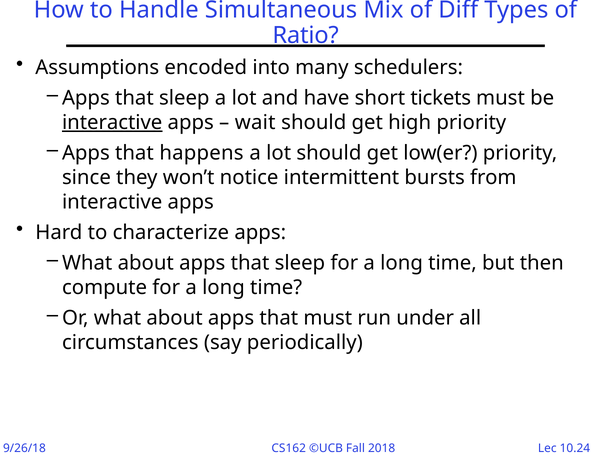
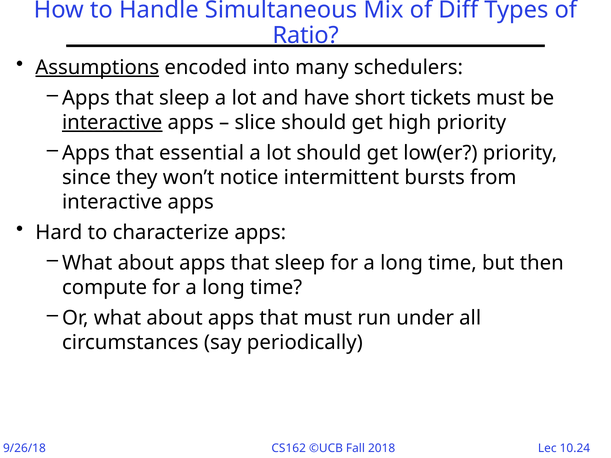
Assumptions underline: none -> present (97, 68)
wait: wait -> slice (255, 123)
happens: happens -> essential (202, 153)
